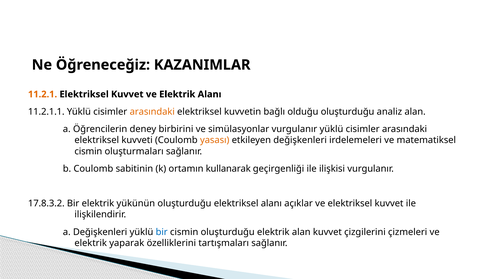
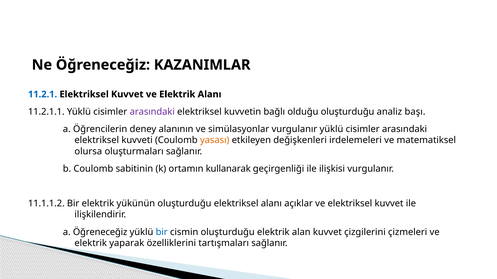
11.2.1 colour: orange -> blue (43, 94)
arasındaki colour: orange -> purple (152, 112)
analiz alan: alan -> başı (415, 112)
birbirini: birbirini -> alanının (176, 129)
cismin: cismin -> olursa (88, 152)
17.8.3.2: 17.8.3.2 -> 11.1.1.2 (46, 204)
a Değişkenleri: Değişkenleri -> Öğreneceğiz (100, 232)
